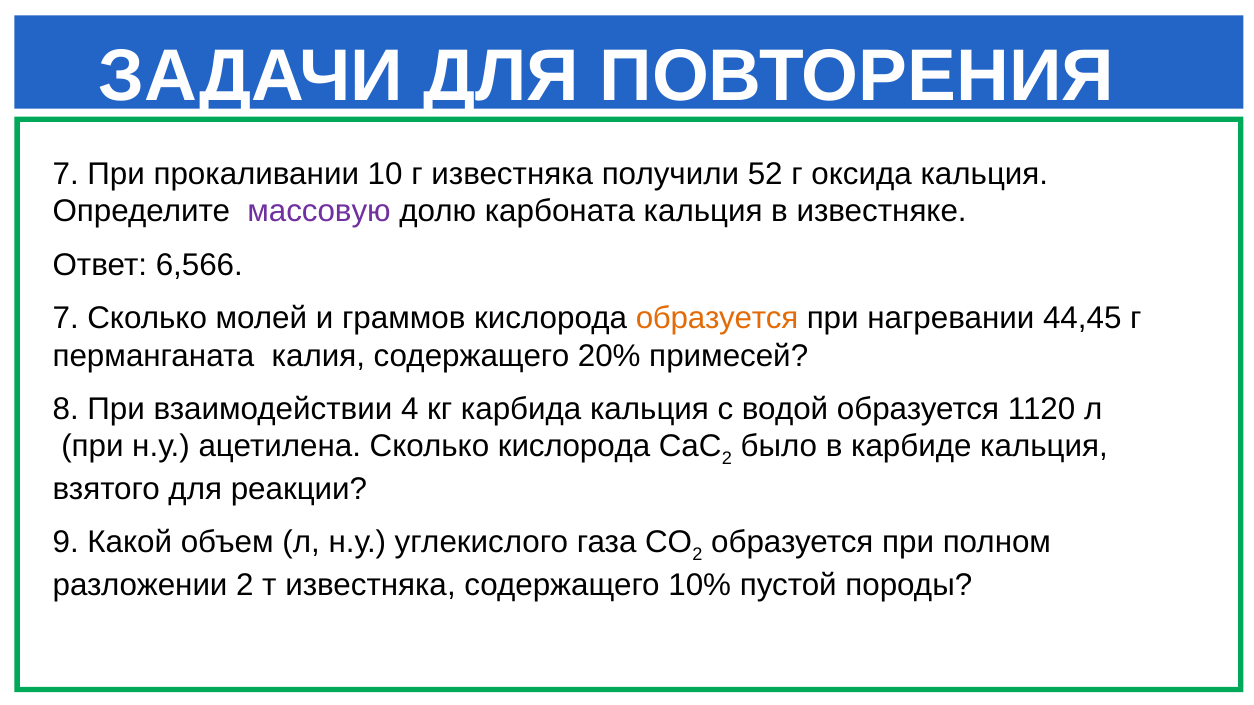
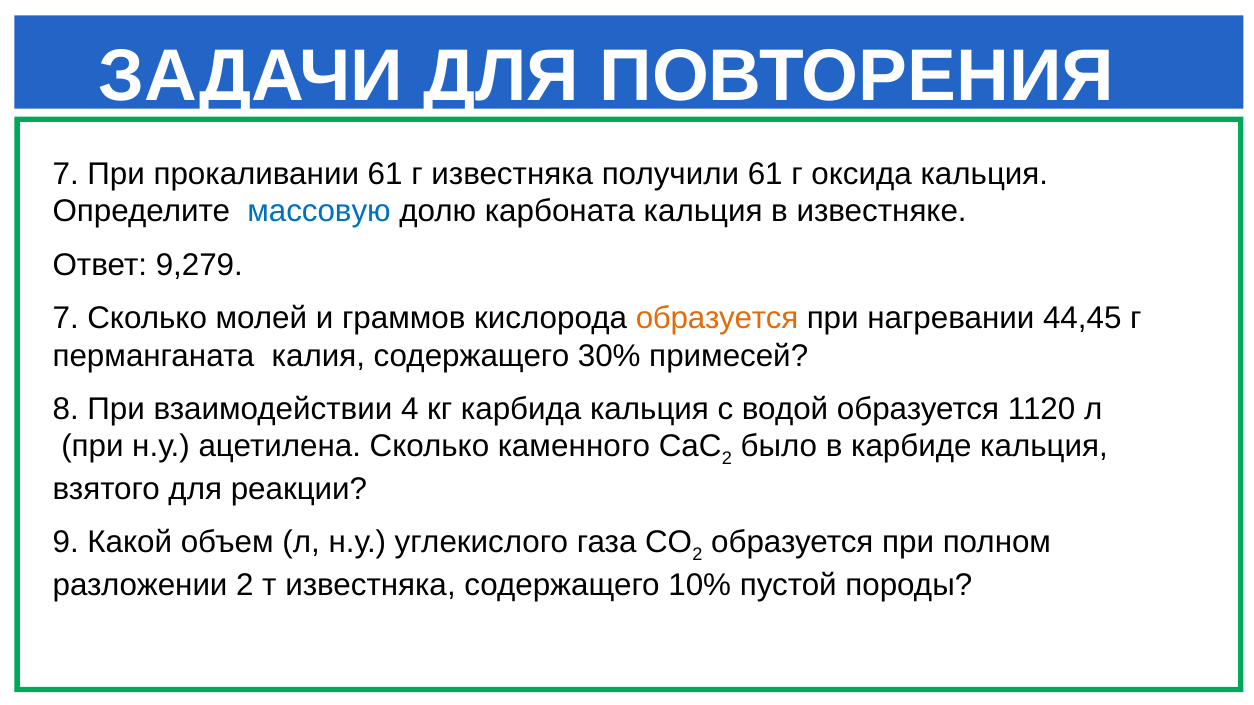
прокаливании 10: 10 -> 61 (385, 174)
получили 52: 52 -> 61 (765, 174)
массовую colour: purple -> blue (319, 212)
6,566: 6,566 -> 9,279 (199, 265)
20%: 20% -> 30% (609, 356)
Сколько кислорода: кислорода -> каменного (574, 447)
